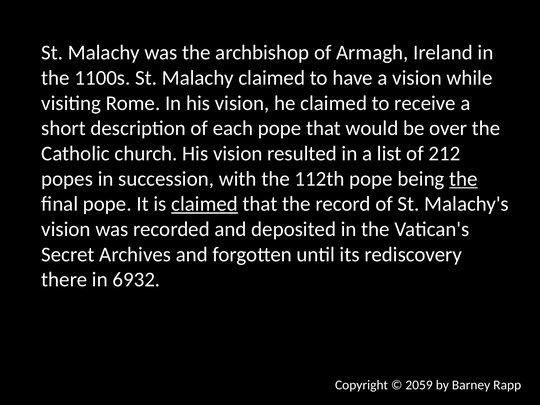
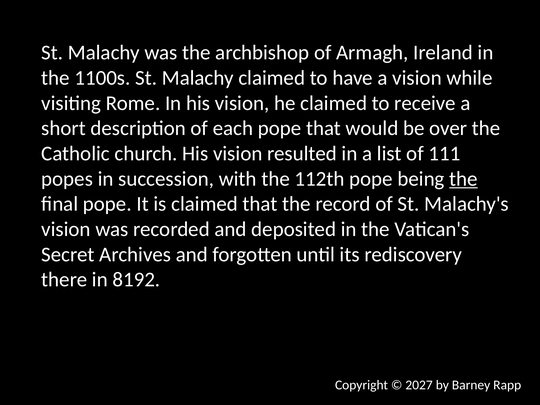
212: 212 -> 111 (444, 154)
claimed underline: present -> none (205, 204)
6932: 6932 -> 8192 (136, 280)
2059: 2059 -> 2027 (419, 385)
